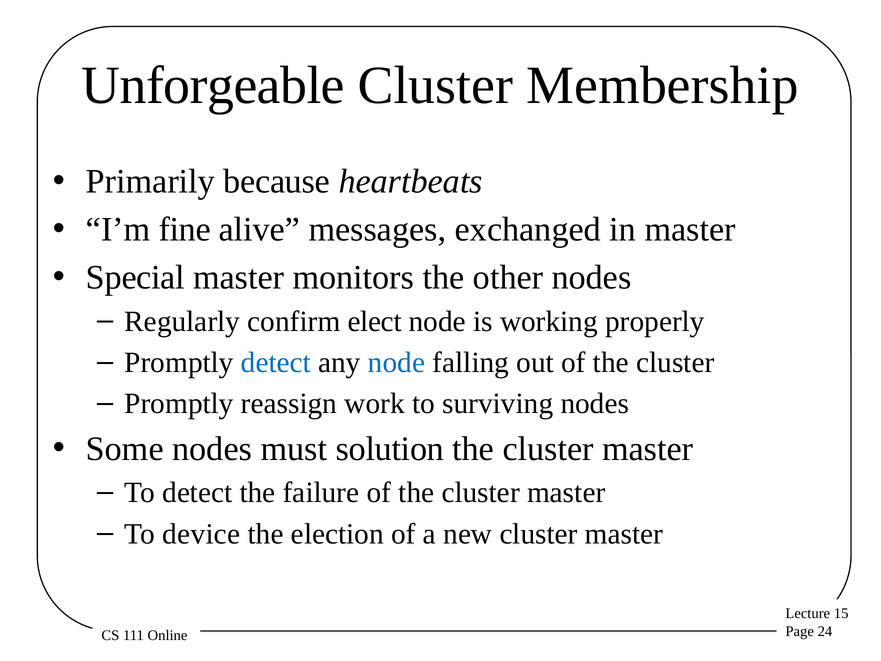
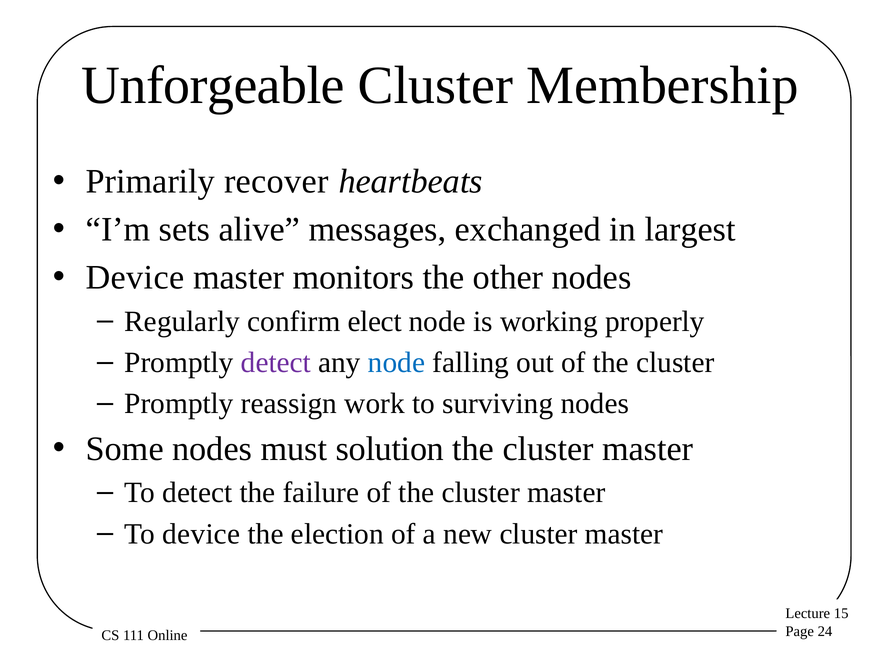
because: because -> recover (276, 182)
fine: fine -> sets (184, 230)
in master: master -> largest (690, 230)
Special: Special -> Device (135, 278)
detect colour: blue -> purple (276, 362)
